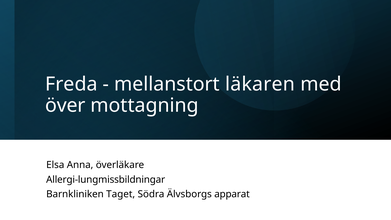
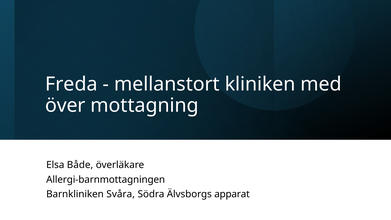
läkaren: läkaren -> kliniken (260, 84)
Anna: Anna -> Både (80, 165)
Allergi-lungmissbildningar: Allergi-lungmissbildningar -> Allergi-barnmottagningen (106, 180)
Taget: Taget -> Svåra (121, 194)
